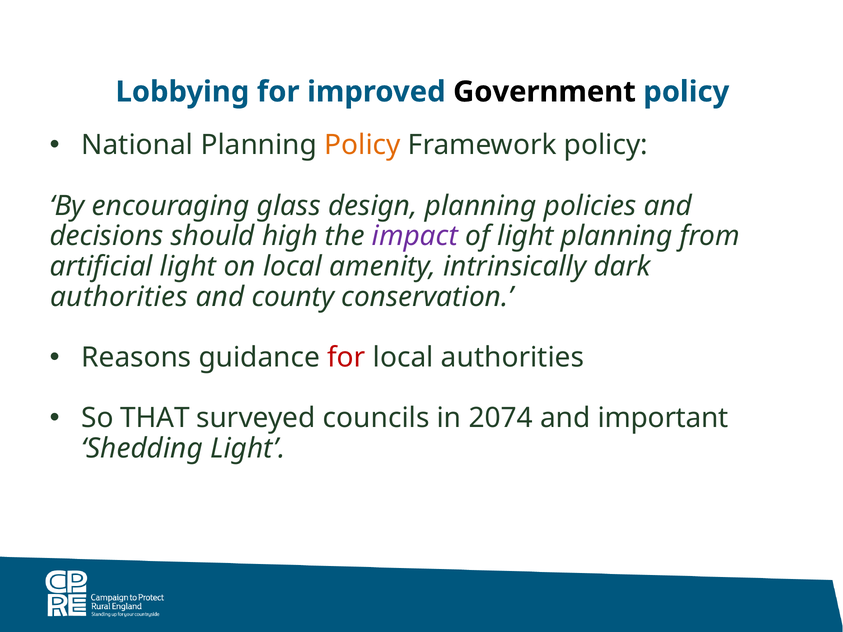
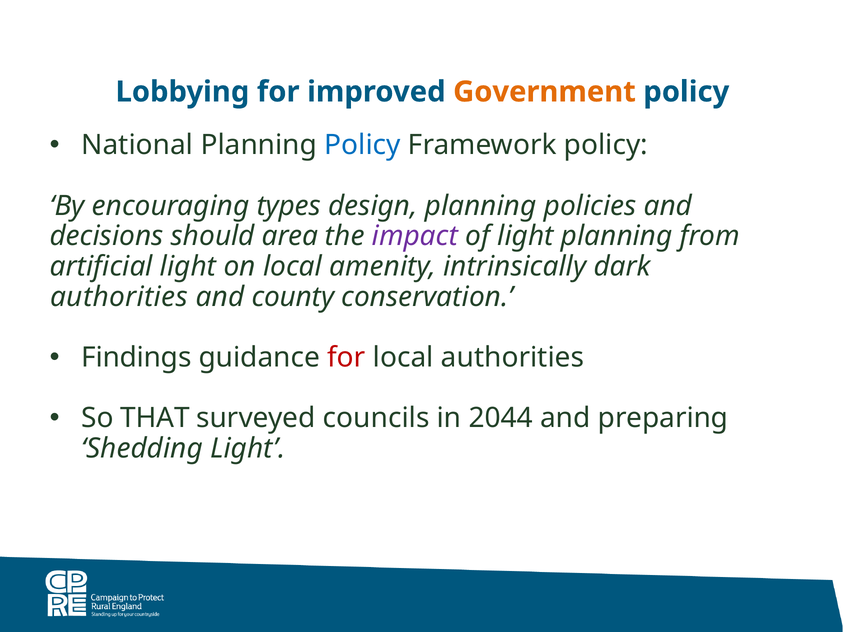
Government colour: black -> orange (544, 92)
Policy colour: orange -> blue (363, 145)
glass: glass -> types (289, 206)
high: high -> area (290, 236)
Reasons: Reasons -> Findings (136, 358)
2074: 2074 -> 2044 (501, 418)
important: important -> preparing (663, 418)
